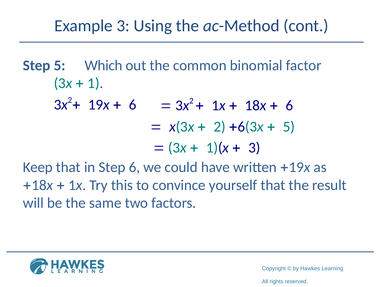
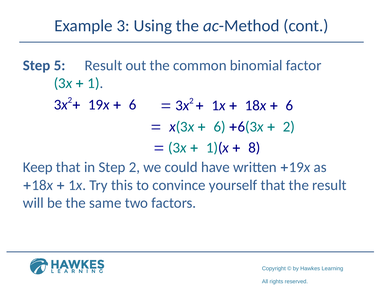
5 Which: Which -> Result (103, 65)
2: 2 -> 6 (220, 127)
5: 5 -> 2 (289, 127)
3: 3 -> 8 (254, 148)
Step 6: 6 -> 2 (134, 167)
